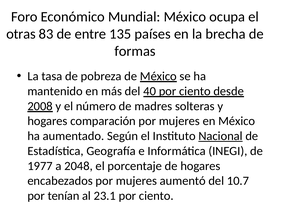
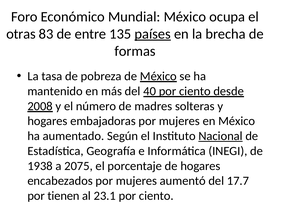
países underline: none -> present (153, 34)
comparación: comparación -> embajadoras (103, 122)
1977: 1977 -> 1938 (40, 166)
2048: 2048 -> 2075 (79, 166)
10.7: 10.7 -> 17.7 (238, 181)
tenían: tenían -> tienen (64, 196)
